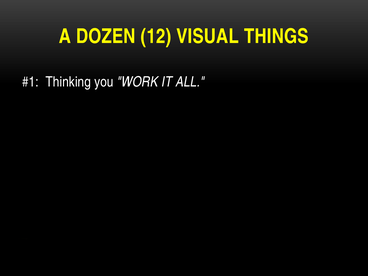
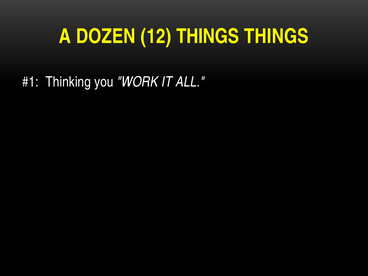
12 VISUAL: VISUAL -> THINGS (208, 36)
